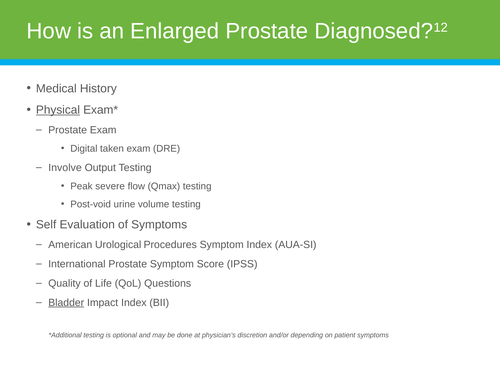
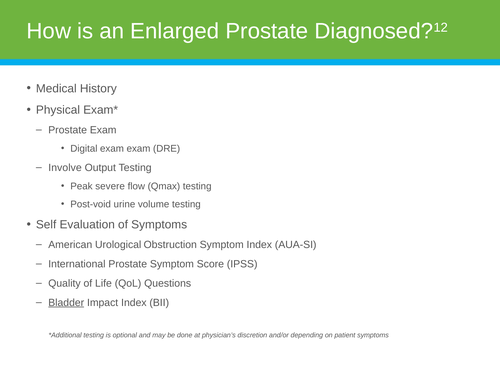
Physical underline: present -> none (58, 110)
Digital taken: taken -> exam (112, 149)
Procedures: Procedures -> Obstruction (170, 245)
